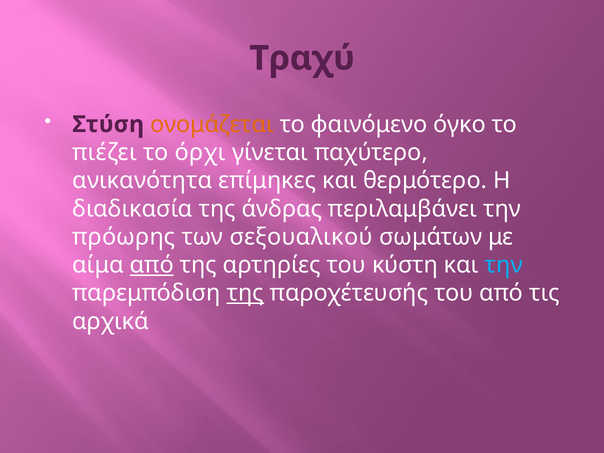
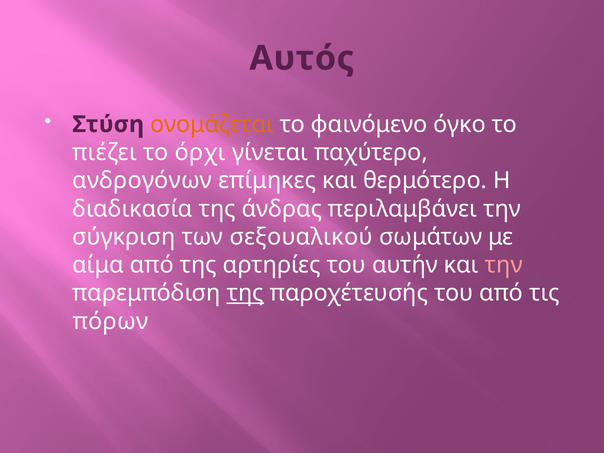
Τραχύ: Τραχύ -> Αυτός (302, 58)
ανικανότητα: ανικανότητα -> ανδρογόνων (142, 181)
πρόωρης: πρόωρης -> σύγκριση (124, 237)
από underline: present -> none (152, 265)
κύστη: κύστη -> αυτήν (405, 265)
την colour: light blue -> pink (504, 265)
αρχικά: αρχικά -> πόρων (110, 321)
